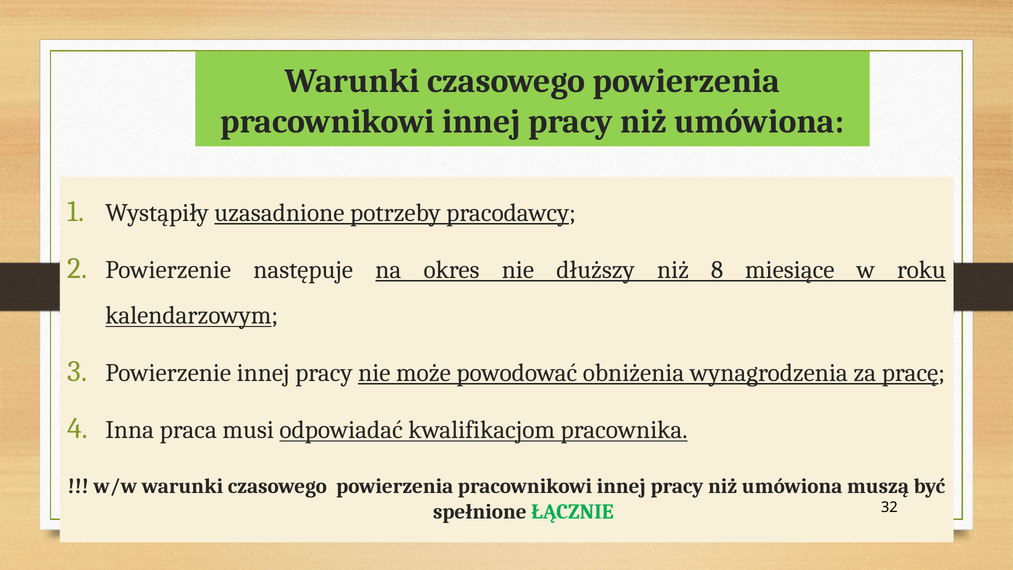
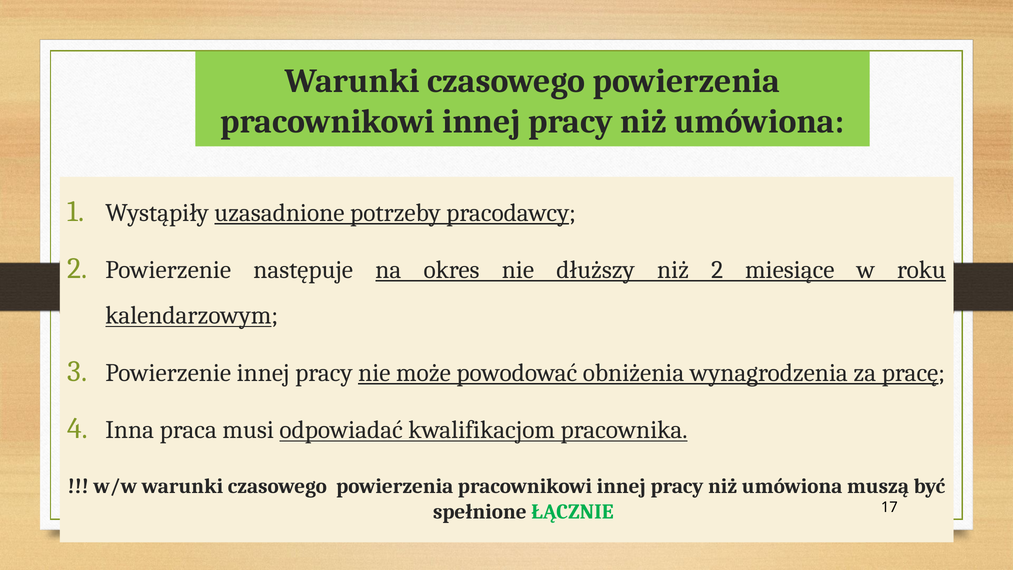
niż 8: 8 -> 2 (717, 270)
32: 32 -> 17 (889, 507)
